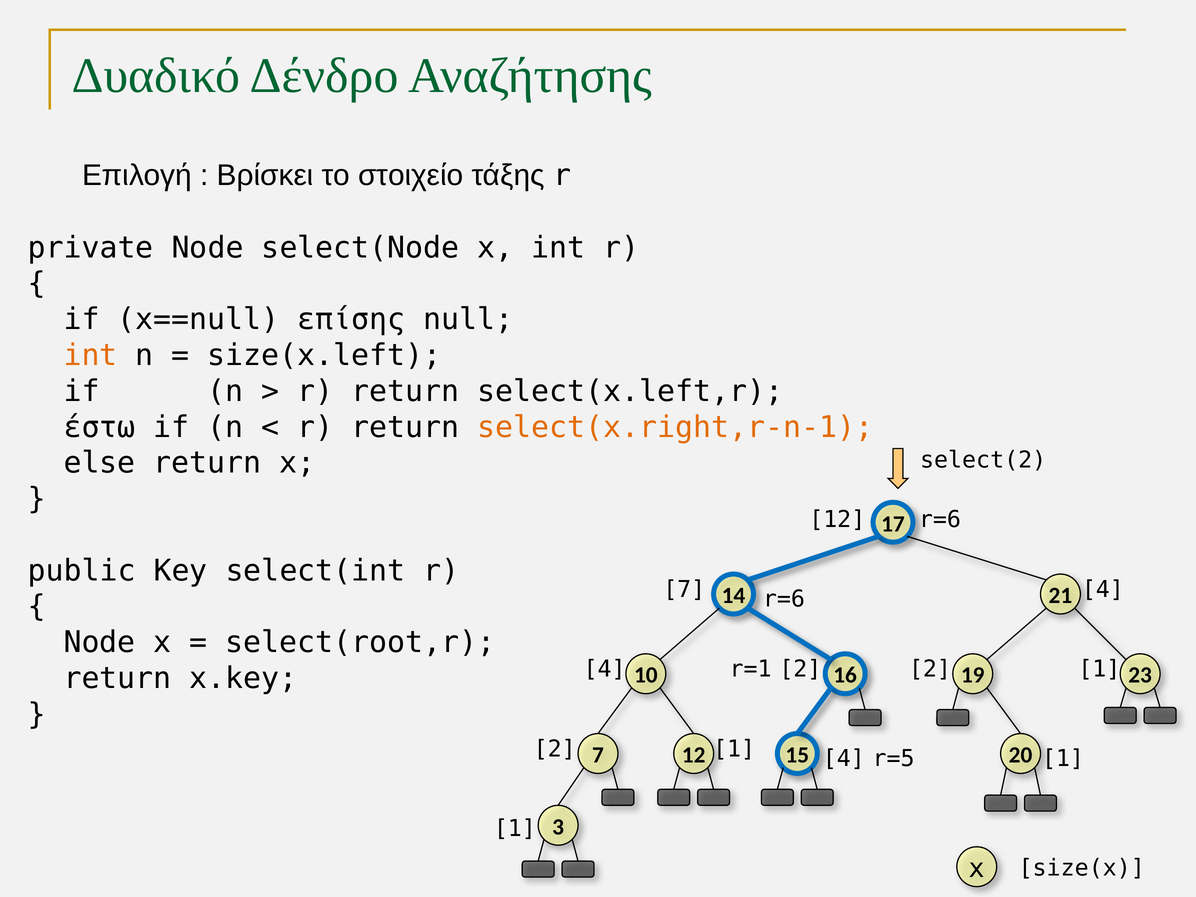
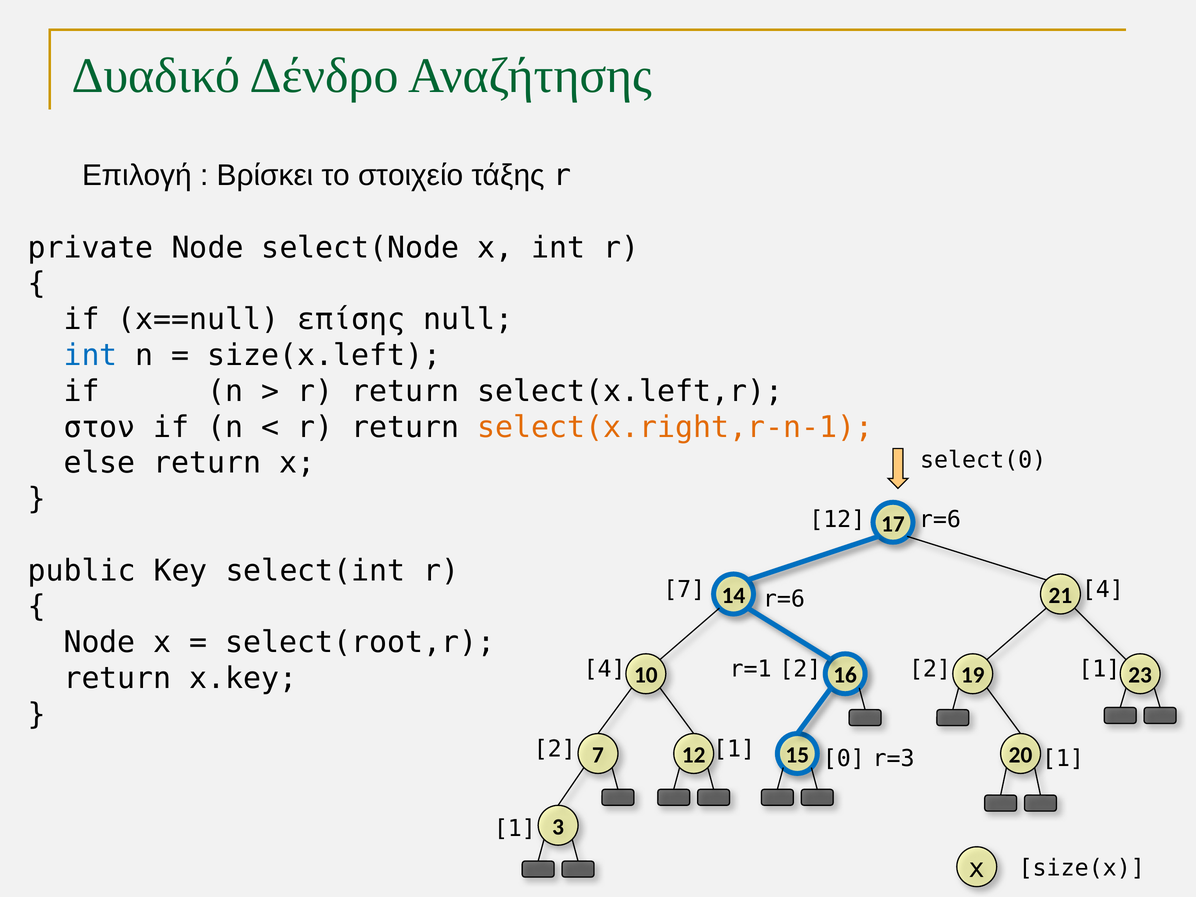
int colour: orange -> blue (91, 355)
έστω: έστω -> στον (99, 427)
select(2: select(2 -> select(0 (983, 460)
4: 4 -> 0 (844, 759)
r=5: r=5 -> r=3 (894, 759)
